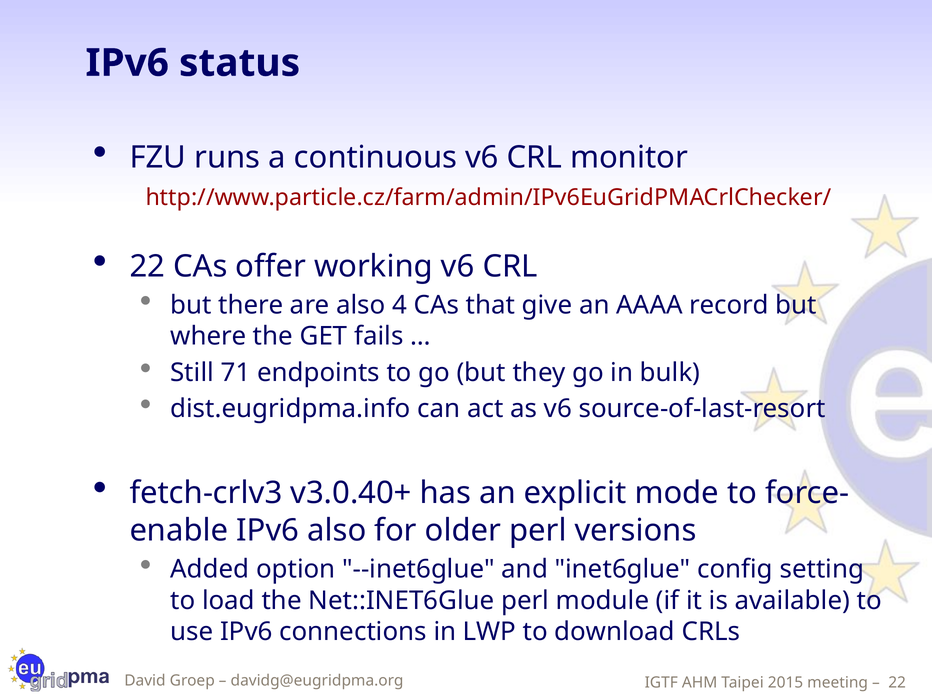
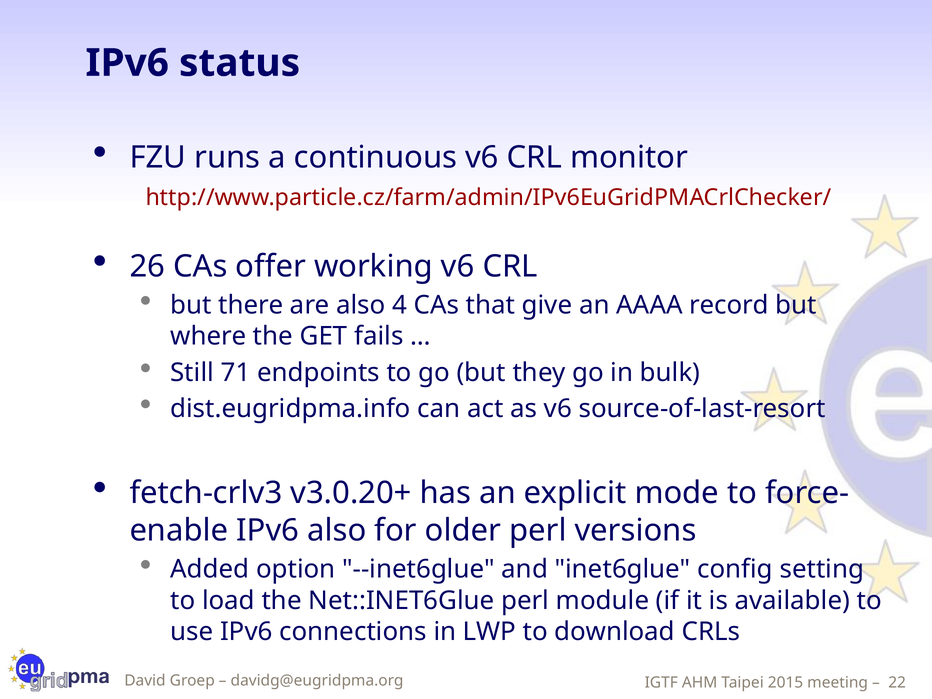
22: 22 -> 26 (147, 266)
v3.0.40+: v3.0.40+ -> v3.0.20+ (351, 493)
